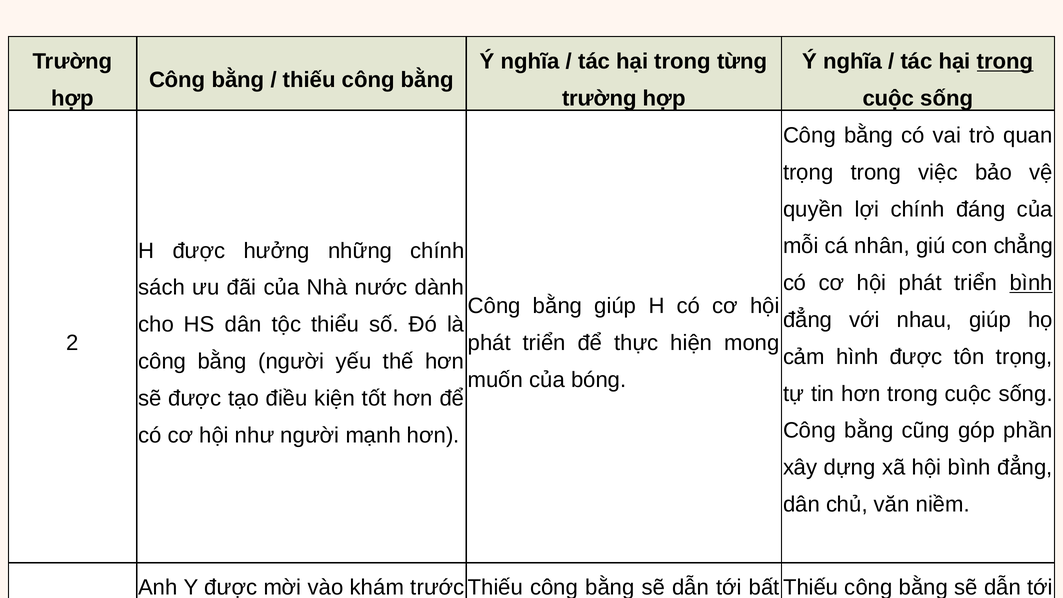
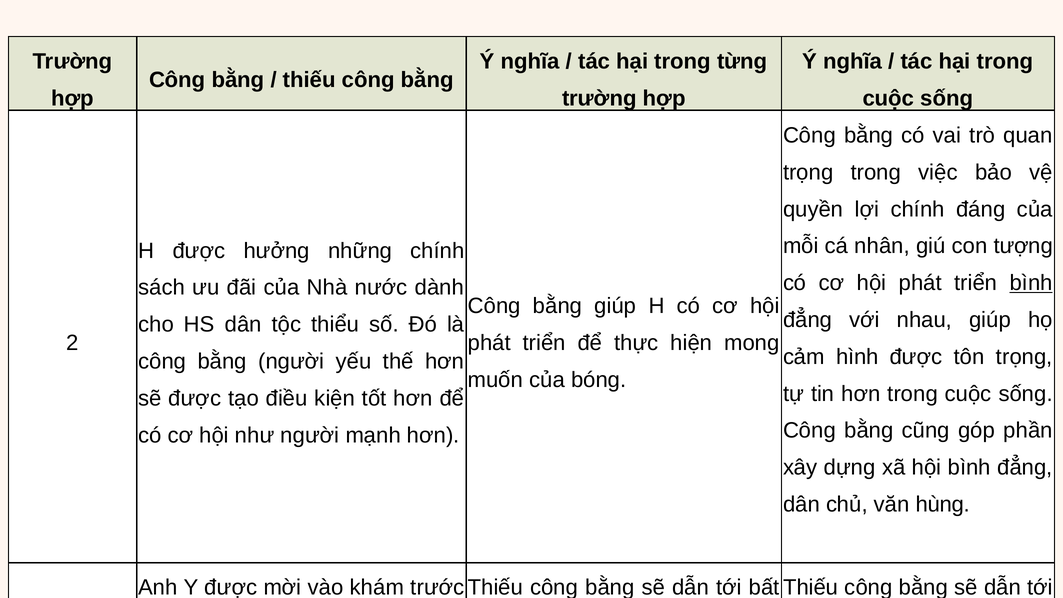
trong underline: present -> none (1005, 61)
chẳng: chẳng -> tượng (1023, 246)
niềm: niềm -> hùng (943, 504)
